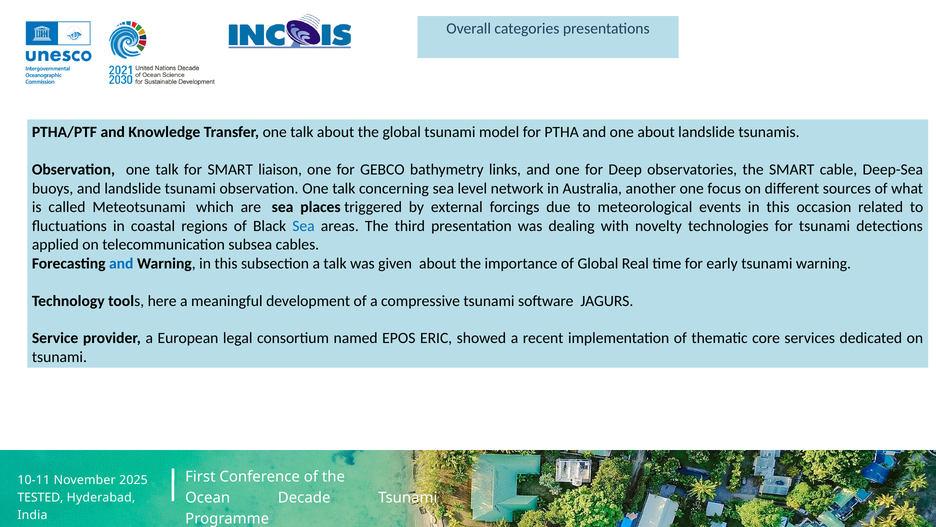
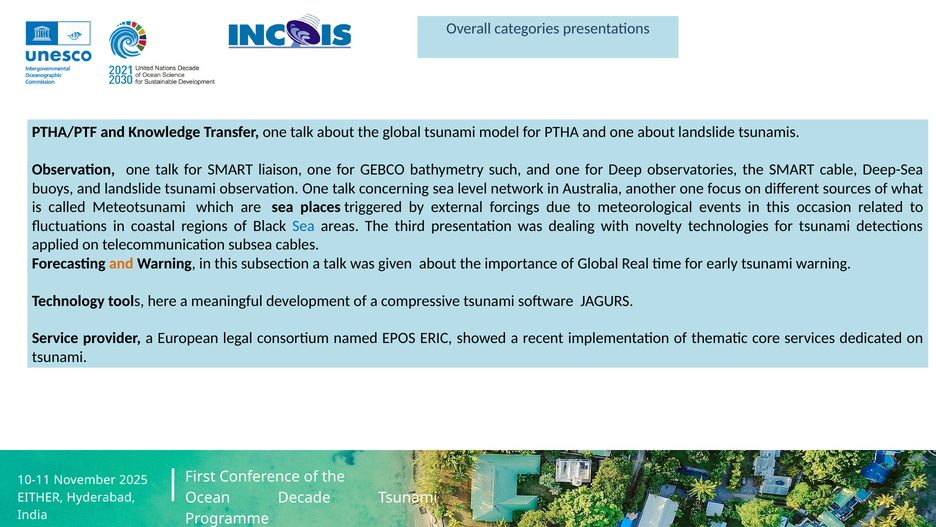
links: links -> such (505, 170)
and colour: blue -> orange (121, 263)
TESTED: TESTED -> EITHER (40, 497)
